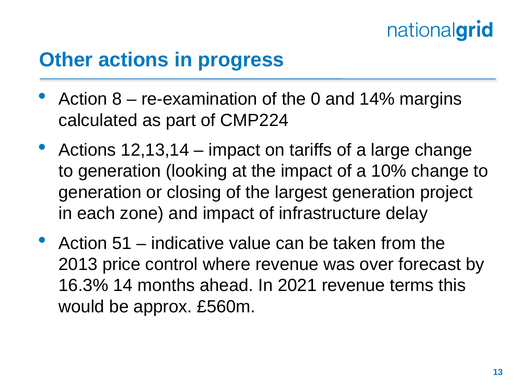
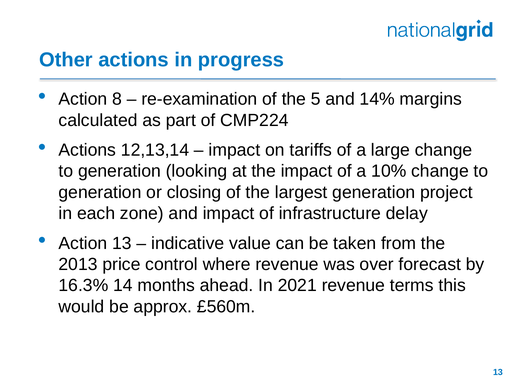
0: 0 -> 5 (316, 99)
Action 51: 51 -> 13 (122, 243)
